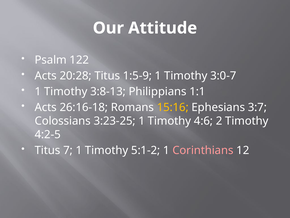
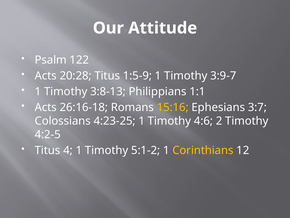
3:0-7: 3:0-7 -> 3:9-7 (223, 76)
3:23-25: 3:23-25 -> 4:23-25 (115, 121)
7: 7 -> 4 (68, 150)
Corinthians colour: pink -> yellow (203, 150)
